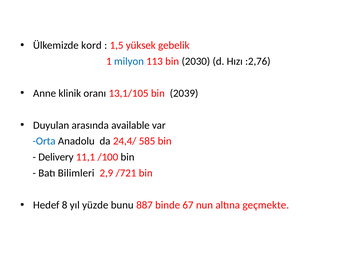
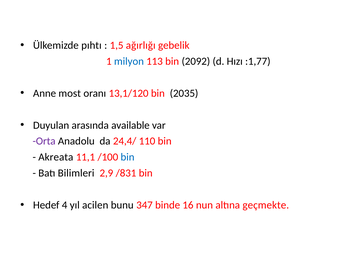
kord: kord -> pıhtı (91, 45)
yüksek: yüksek -> ağırlığı (141, 45)
2030: 2030 -> 2092 (196, 61)
:2,76: :2,76 -> :1,77 (258, 61)
klinik: klinik -> most (70, 93)
13,1/105: 13,1/105 -> 13,1/120 (129, 93)
2039: 2039 -> 2035 (184, 93)
Orta colour: blue -> purple (44, 141)
585: 585 -> 110 (147, 141)
Delivery: Delivery -> Akreata (56, 157)
bin colour: black -> blue (128, 157)
/721: /721 -> /831 (126, 173)
8: 8 -> 4 (65, 205)
yüzde: yüzde -> acilen (95, 205)
887: 887 -> 347 (144, 205)
67: 67 -> 16 (188, 205)
